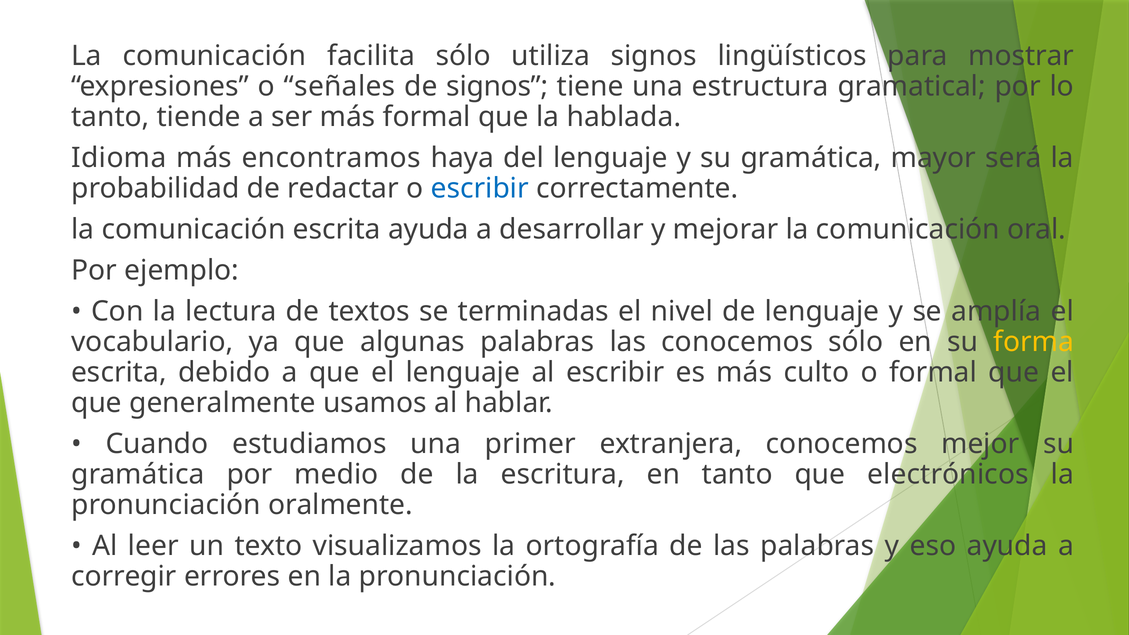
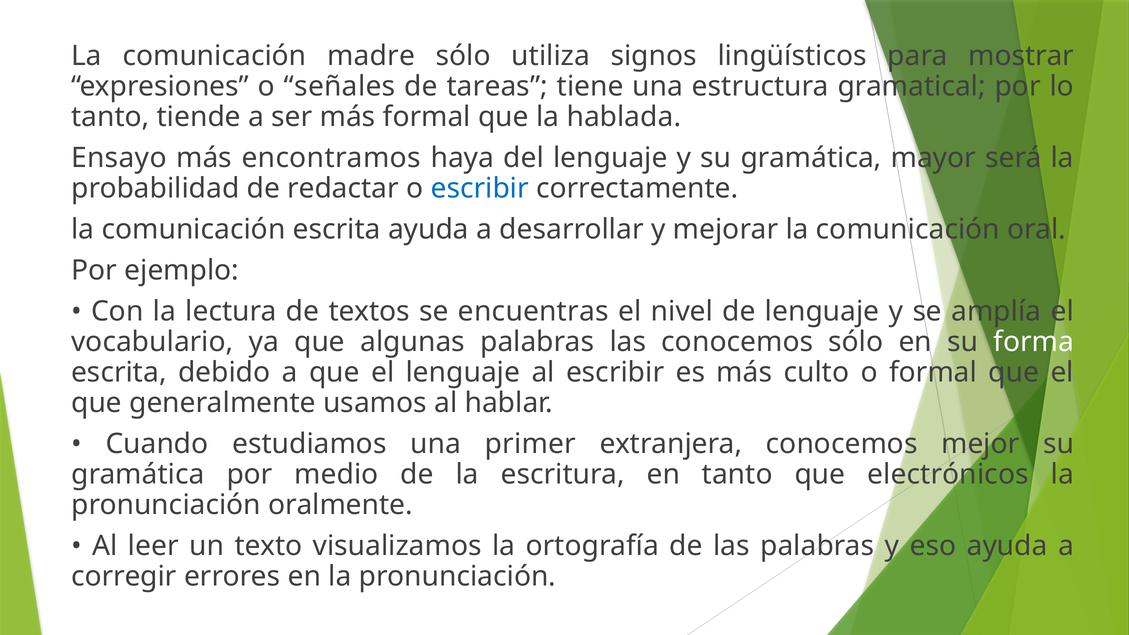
facilita: facilita -> madre (371, 56)
de signos: signos -> tareas (497, 87)
Idioma: Idioma -> Ensayo (119, 158)
terminadas: terminadas -> encuentras (533, 312)
forma colour: yellow -> white (1034, 342)
